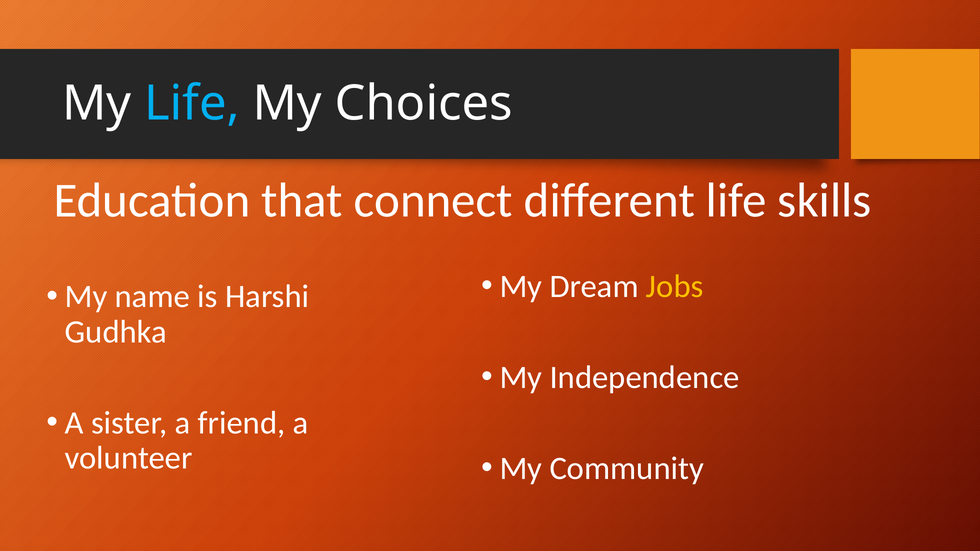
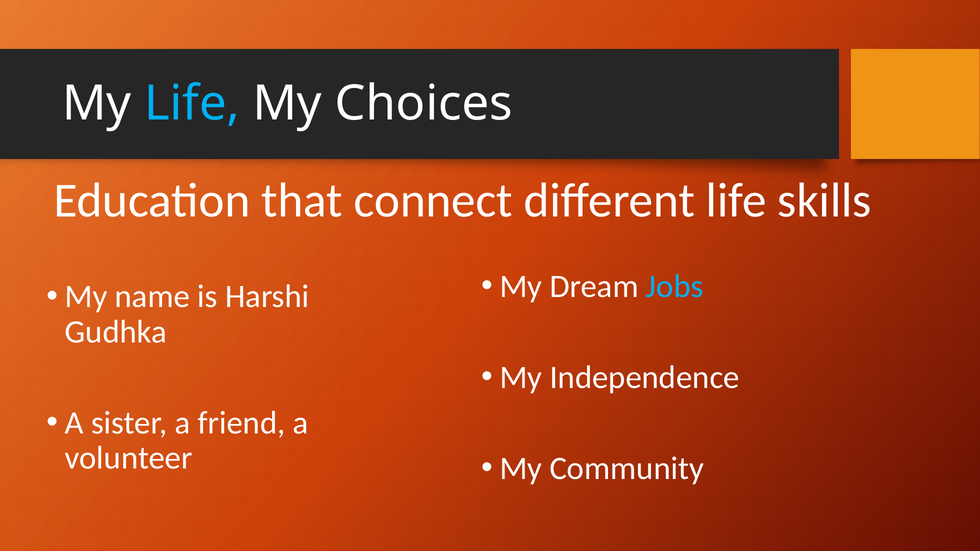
Jobs colour: yellow -> light blue (675, 286)
